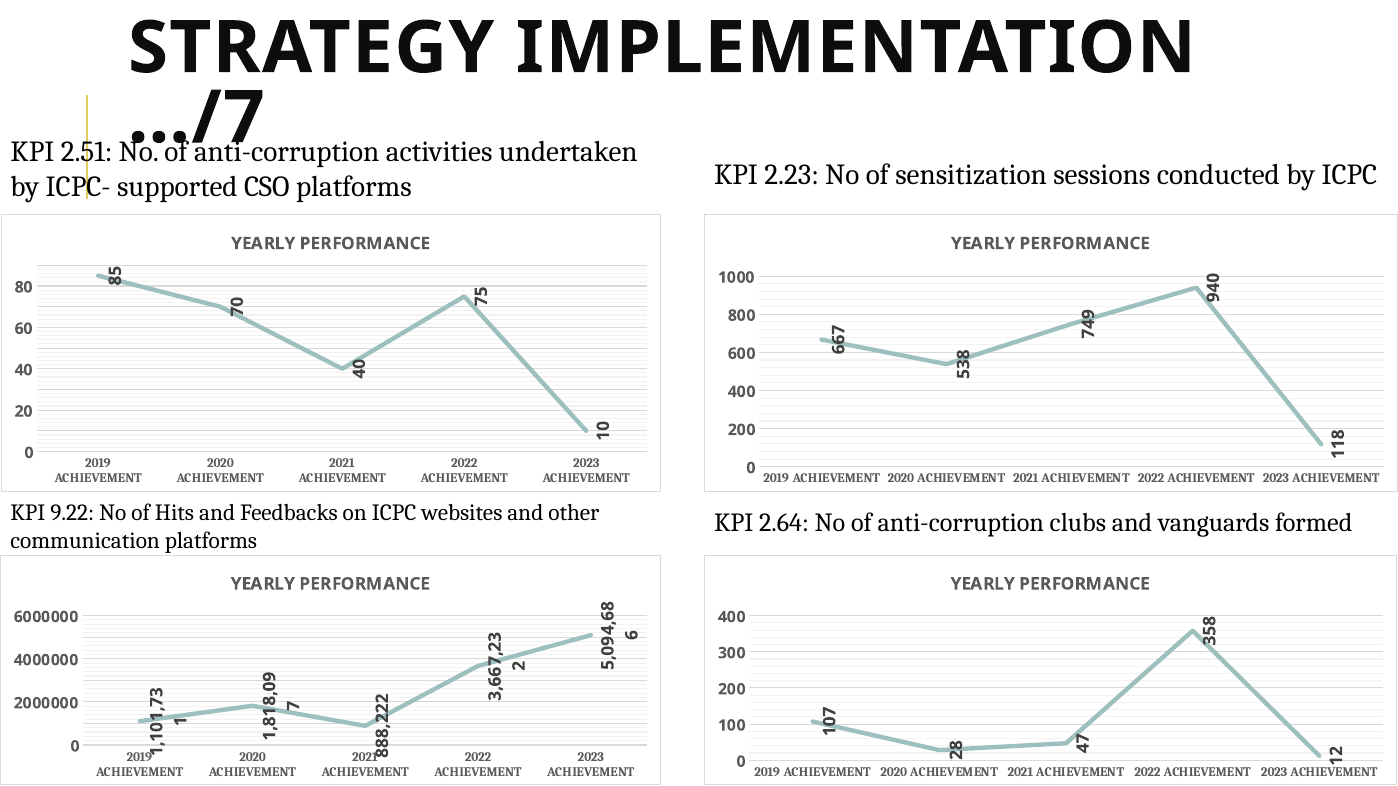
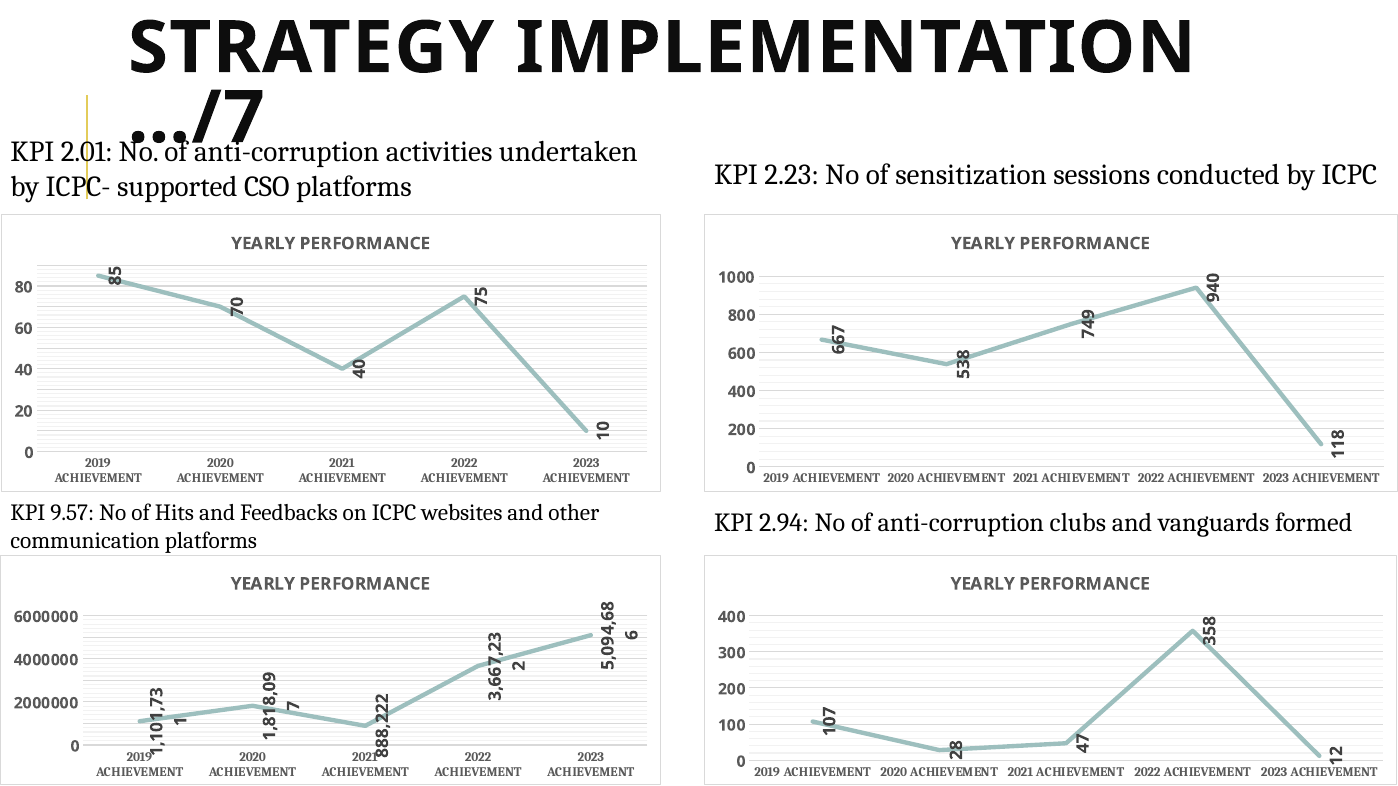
2.51: 2.51 -> 2.01 (87, 152)
9.22: 9.22 -> 9.57 (72, 514)
2.64: 2.64 -> 2.94 (784, 523)
